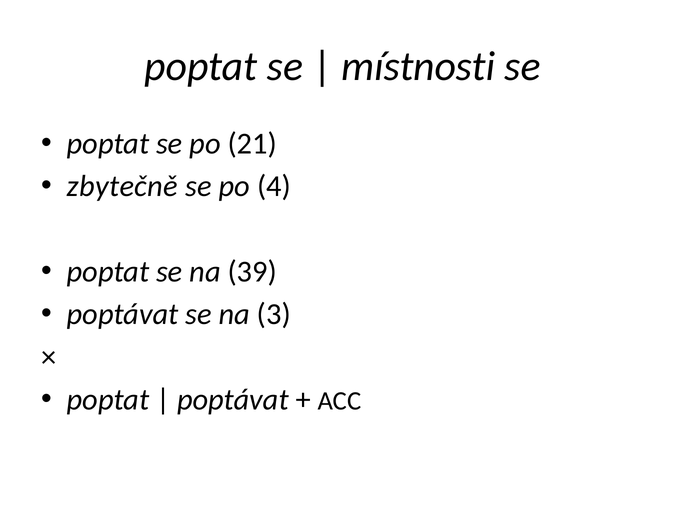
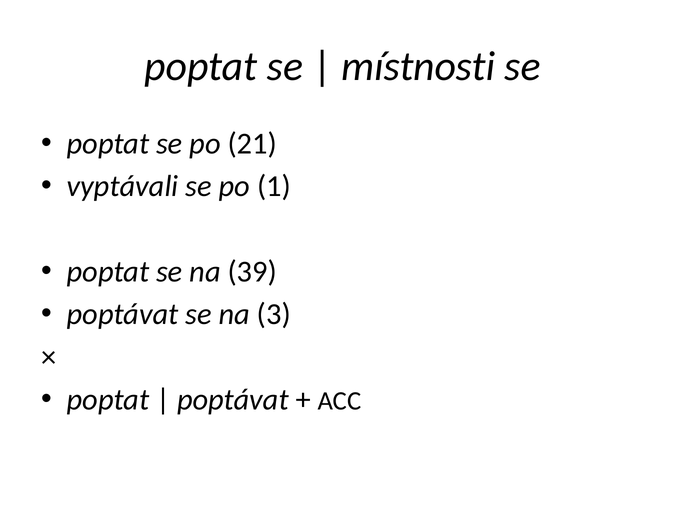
zbytečně: zbytečně -> vyptávali (123, 186)
4: 4 -> 1 (274, 186)
